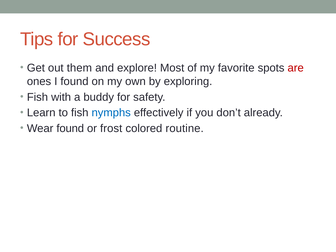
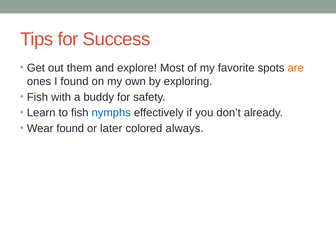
are colour: red -> orange (296, 68)
frost: frost -> later (111, 128)
routine: routine -> always (185, 128)
